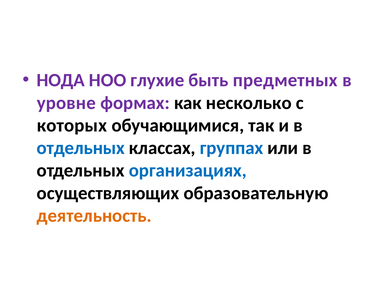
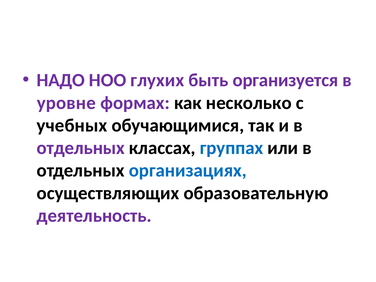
НОДА: НОДА -> НАДО (61, 80)
глухие: глухие -> глухих (157, 80)
предметных: предметных -> организуется (285, 80)
которых: которых -> учебных (72, 125)
отдельных colour: blue -> purple (81, 148)
деятельность colour: orange -> purple (94, 216)
